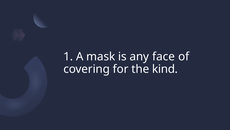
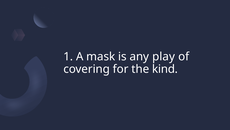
face: face -> play (164, 56)
